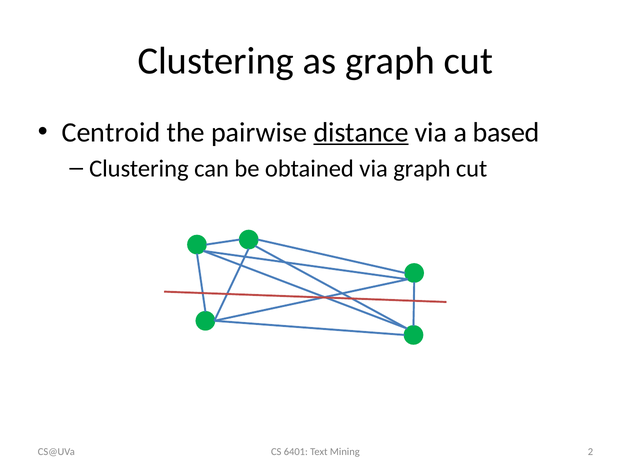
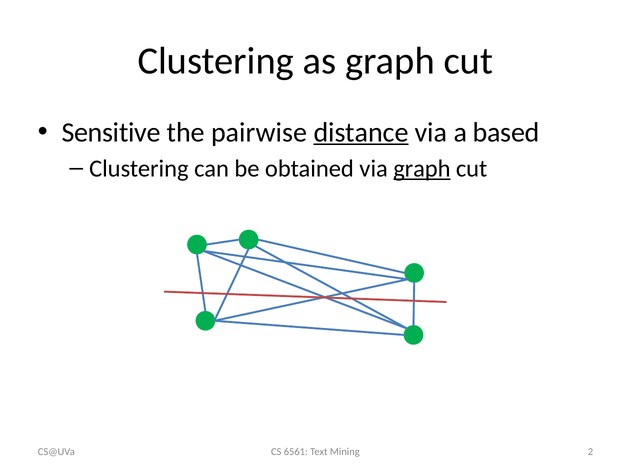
Centroid: Centroid -> Sensitive (111, 132)
graph underline: none -> present (422, 169)
6401: 6401 -> 6561 (296, 452)
